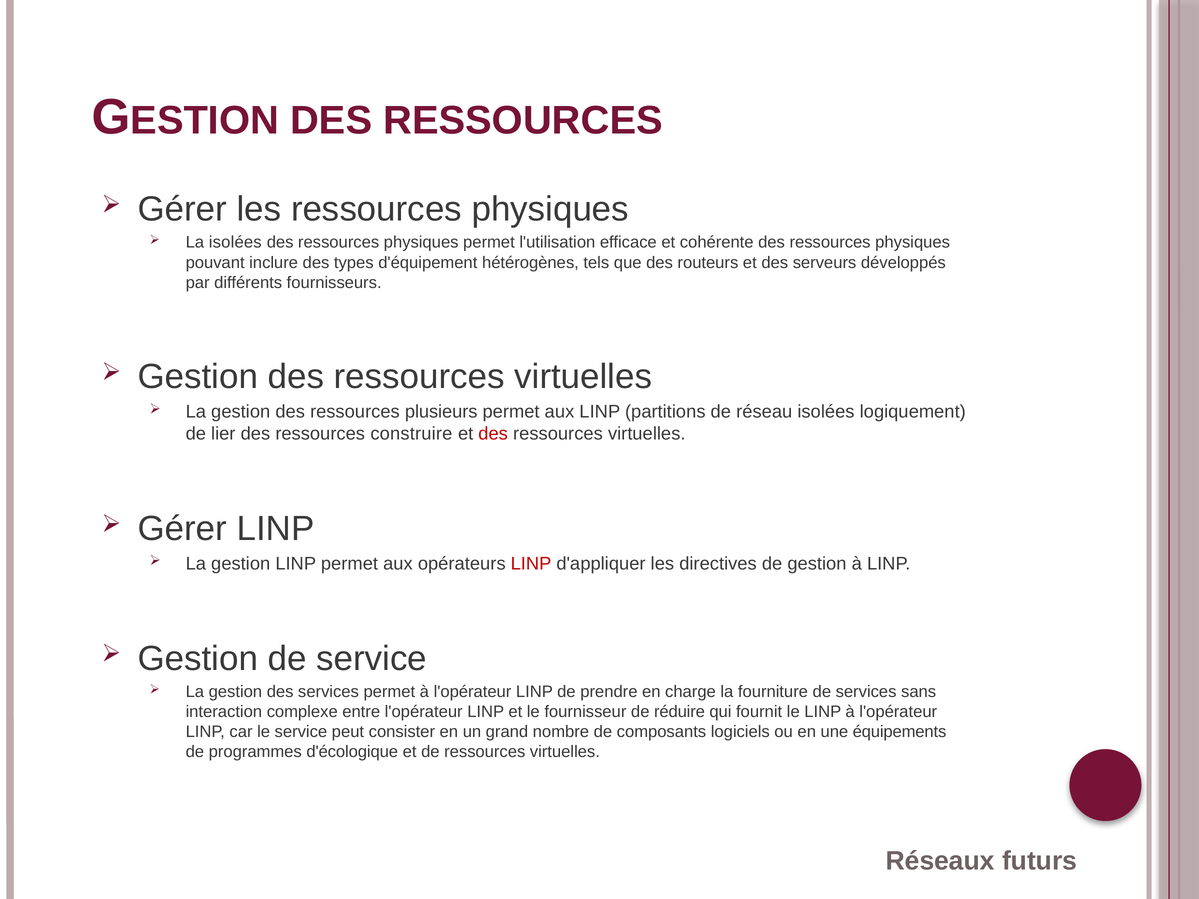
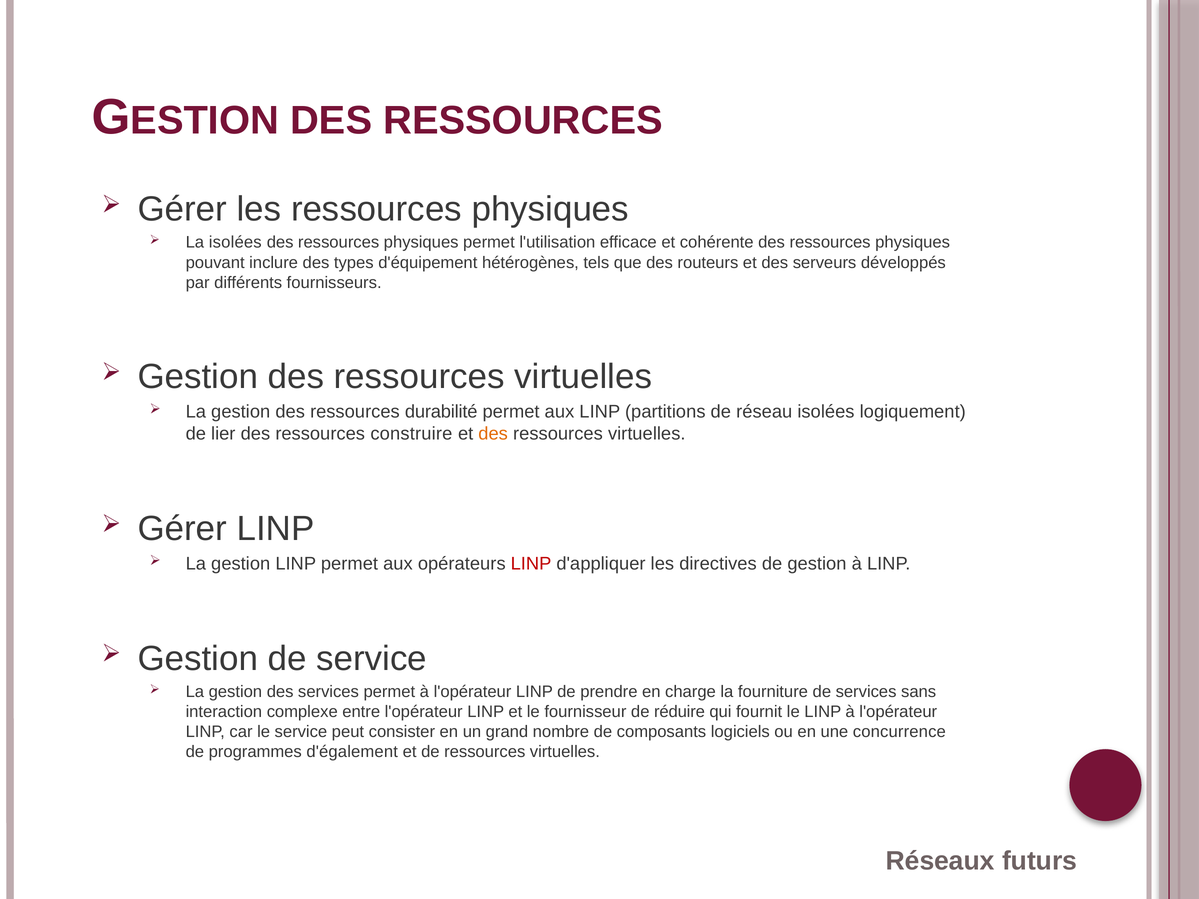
plusieurs: plusieurs -> durabilité (441, 412)
des colour: red -> orange (493, 434)
équipements: équipements -> concurrence (899, 732)
d'écologique: d'écologique -> d'également (352, 752)
